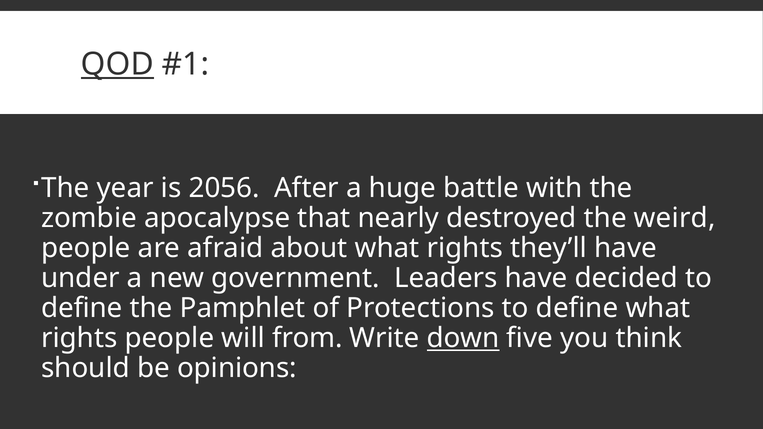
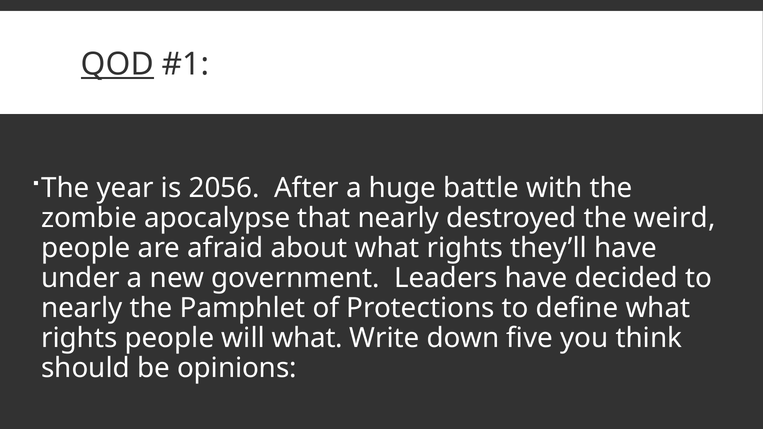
define: define -> nearly (82, 308)
will from: from -> what (307, 338)
down underline: present -> none (463, 338)
